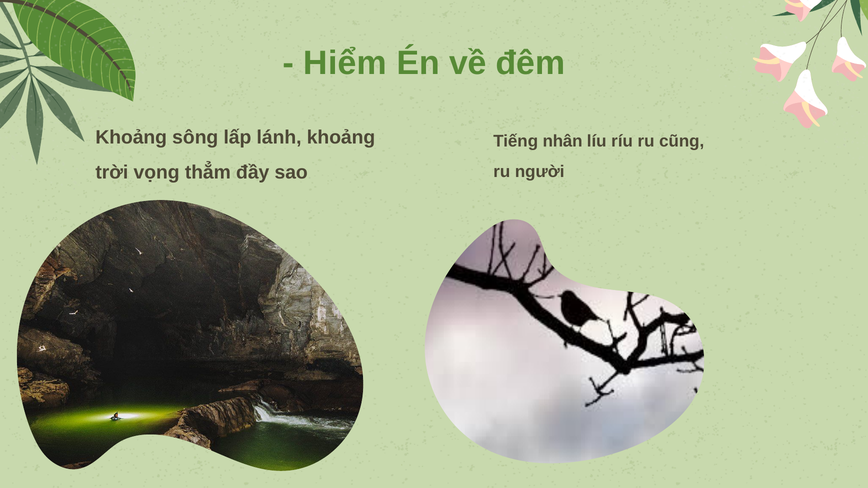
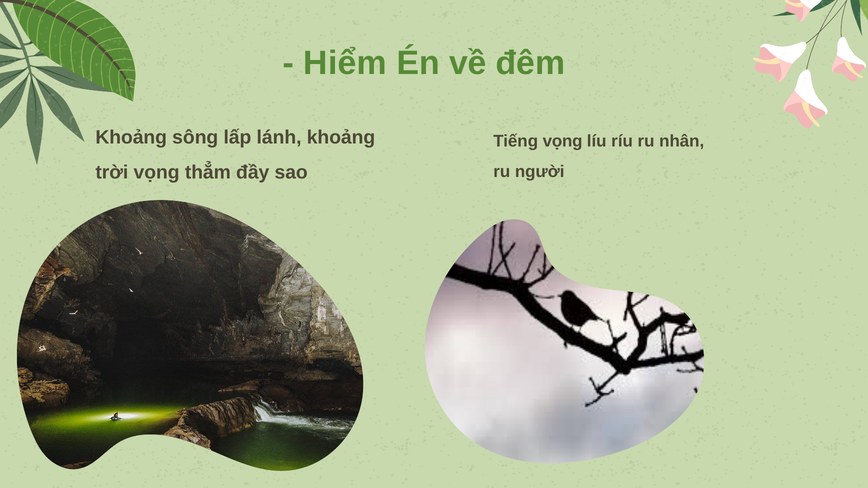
Tiếng nhân: nhân -> vọng (563, 141)
cũng: cũng -> nhân (682, 141)
